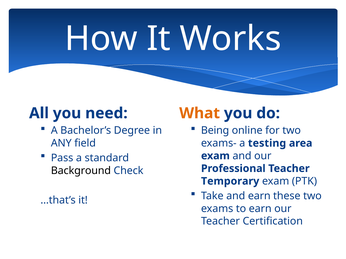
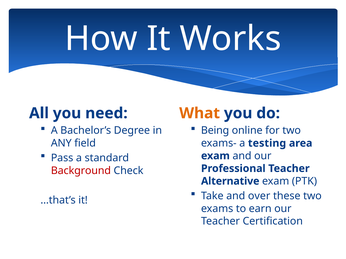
Background colour: black -> red (81, 171)
Temporary: Temporary -> Alternative (230, 181)
and earn: earn -> over (259, 196)
